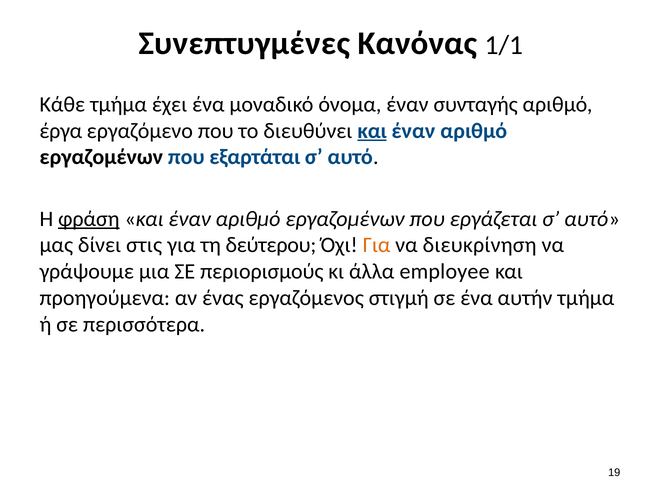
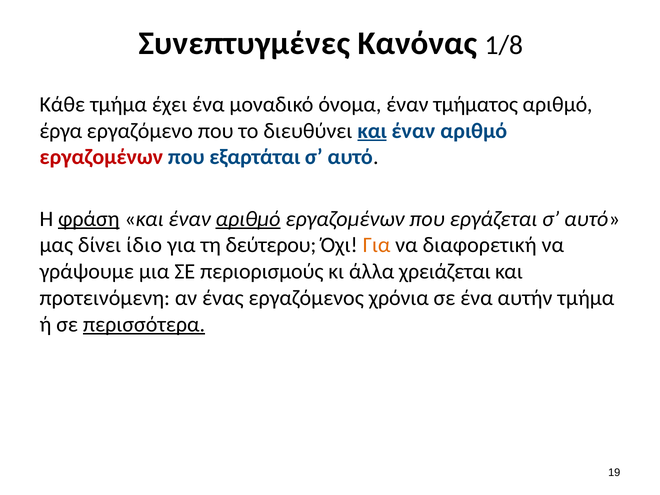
1/1: 1/1 -> 1/8 (504, 45)
συνταγής: συνταγής -> τμήματος (476, 104)
εργαζομένων colour: black -> red (101, 157)
αριθμό underline: none -> present (248, 219)
στις: στις -> ίδιο (144, 245)
διευκρίνηση: διευκρίνηση -> διαφορετική (480, 245)
employee: employee -> χρειάζεται (445, 272)
προηγούμενα: προηγούμενα -> προτεινόμενη (105, 298)
στιγμή: στιγμή -> χρόνια (399, 298)
περισσότερα underline: none -> present (144, 324)
